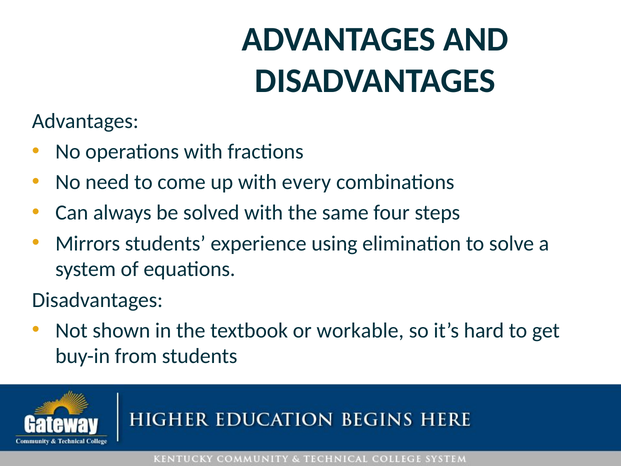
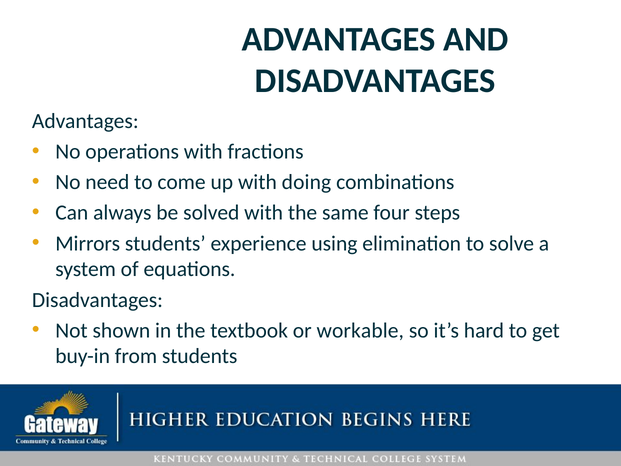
every: every -> doing (306, 182)
